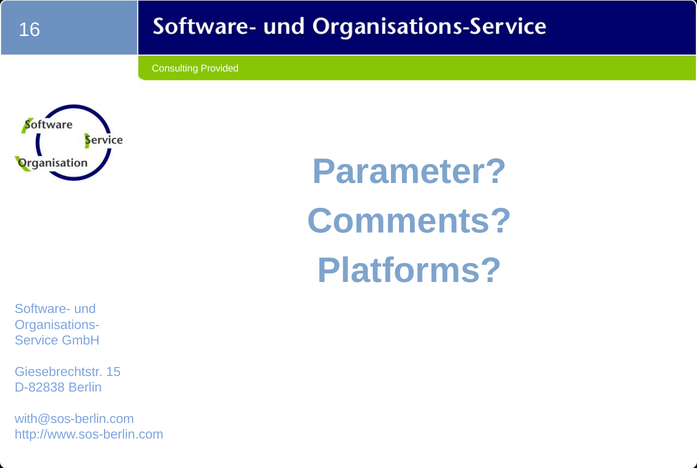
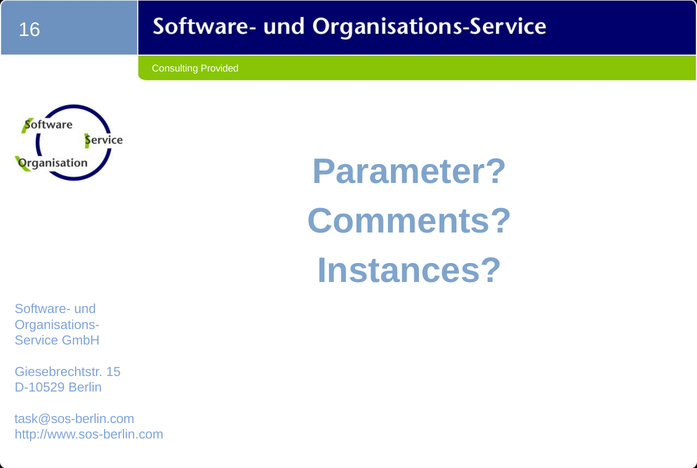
Platforms: Platforms -> Instances (410, 271)
D-82838: D-82838 -> D-10529 (40, 388)
with@sos-berlin.com: with@sos-berlin.com -> task@sos-berlin.com (74, 419)
